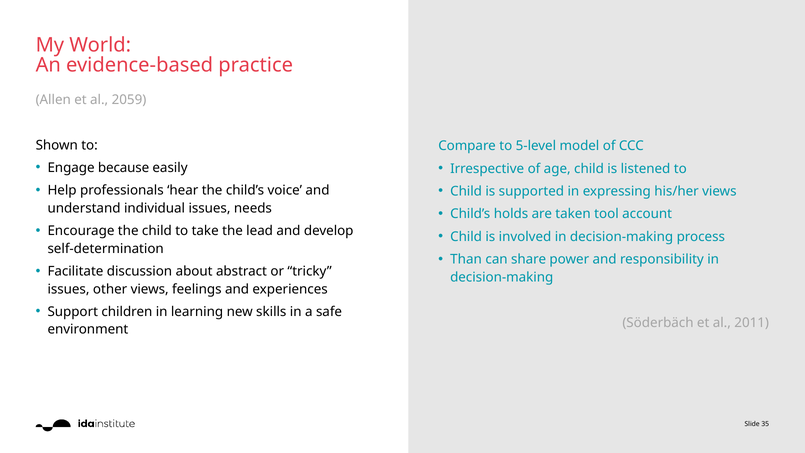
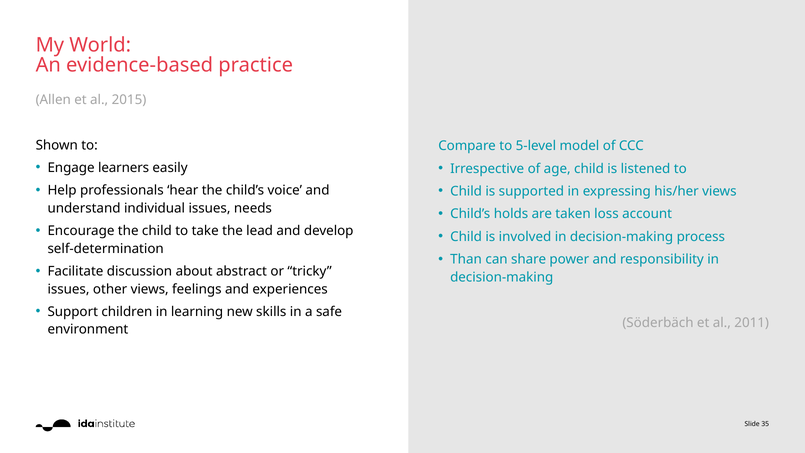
2059: 2059 -> 2015 (129, 100)
because: because -> learners (124, 168)
tool: tool -> loss (606, 214)
